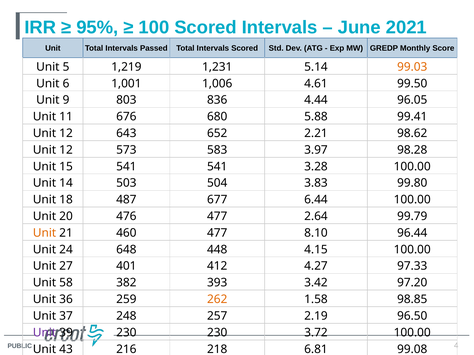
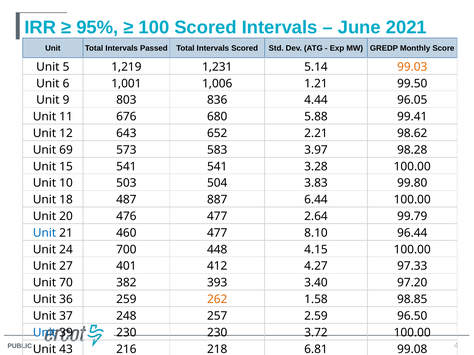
4.61: 4.61 -> 1.21 (316, 84)
12: 12 -> 69 (66, 150)
14: 14 -> 10 (66, 183)
677: 677 -> 887 (217, 200)
Unit colour: orange -> blue (45, 233)
648: 648 -> 700 (126, 250)
58: 58 -> 70 (66, 283)
3.42: 3.42 -> 3.40 (316, 283)
2.19: 2.19 -> 2.59 (316, 316)
Unit colour: purple -> blue (45, 333)
